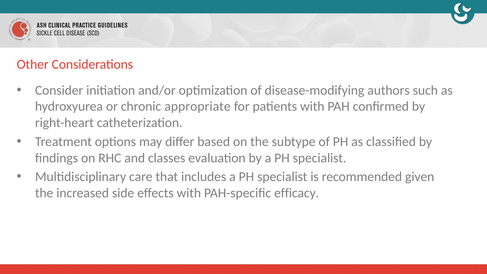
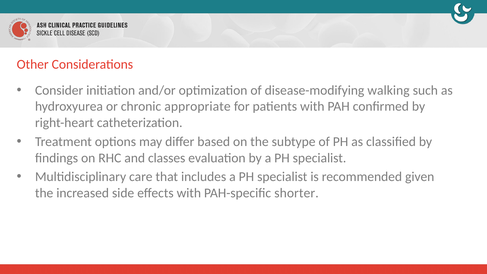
authors: authors -> walking (389, 90)
efficacy: efficacy -> shorter (296, 193)
